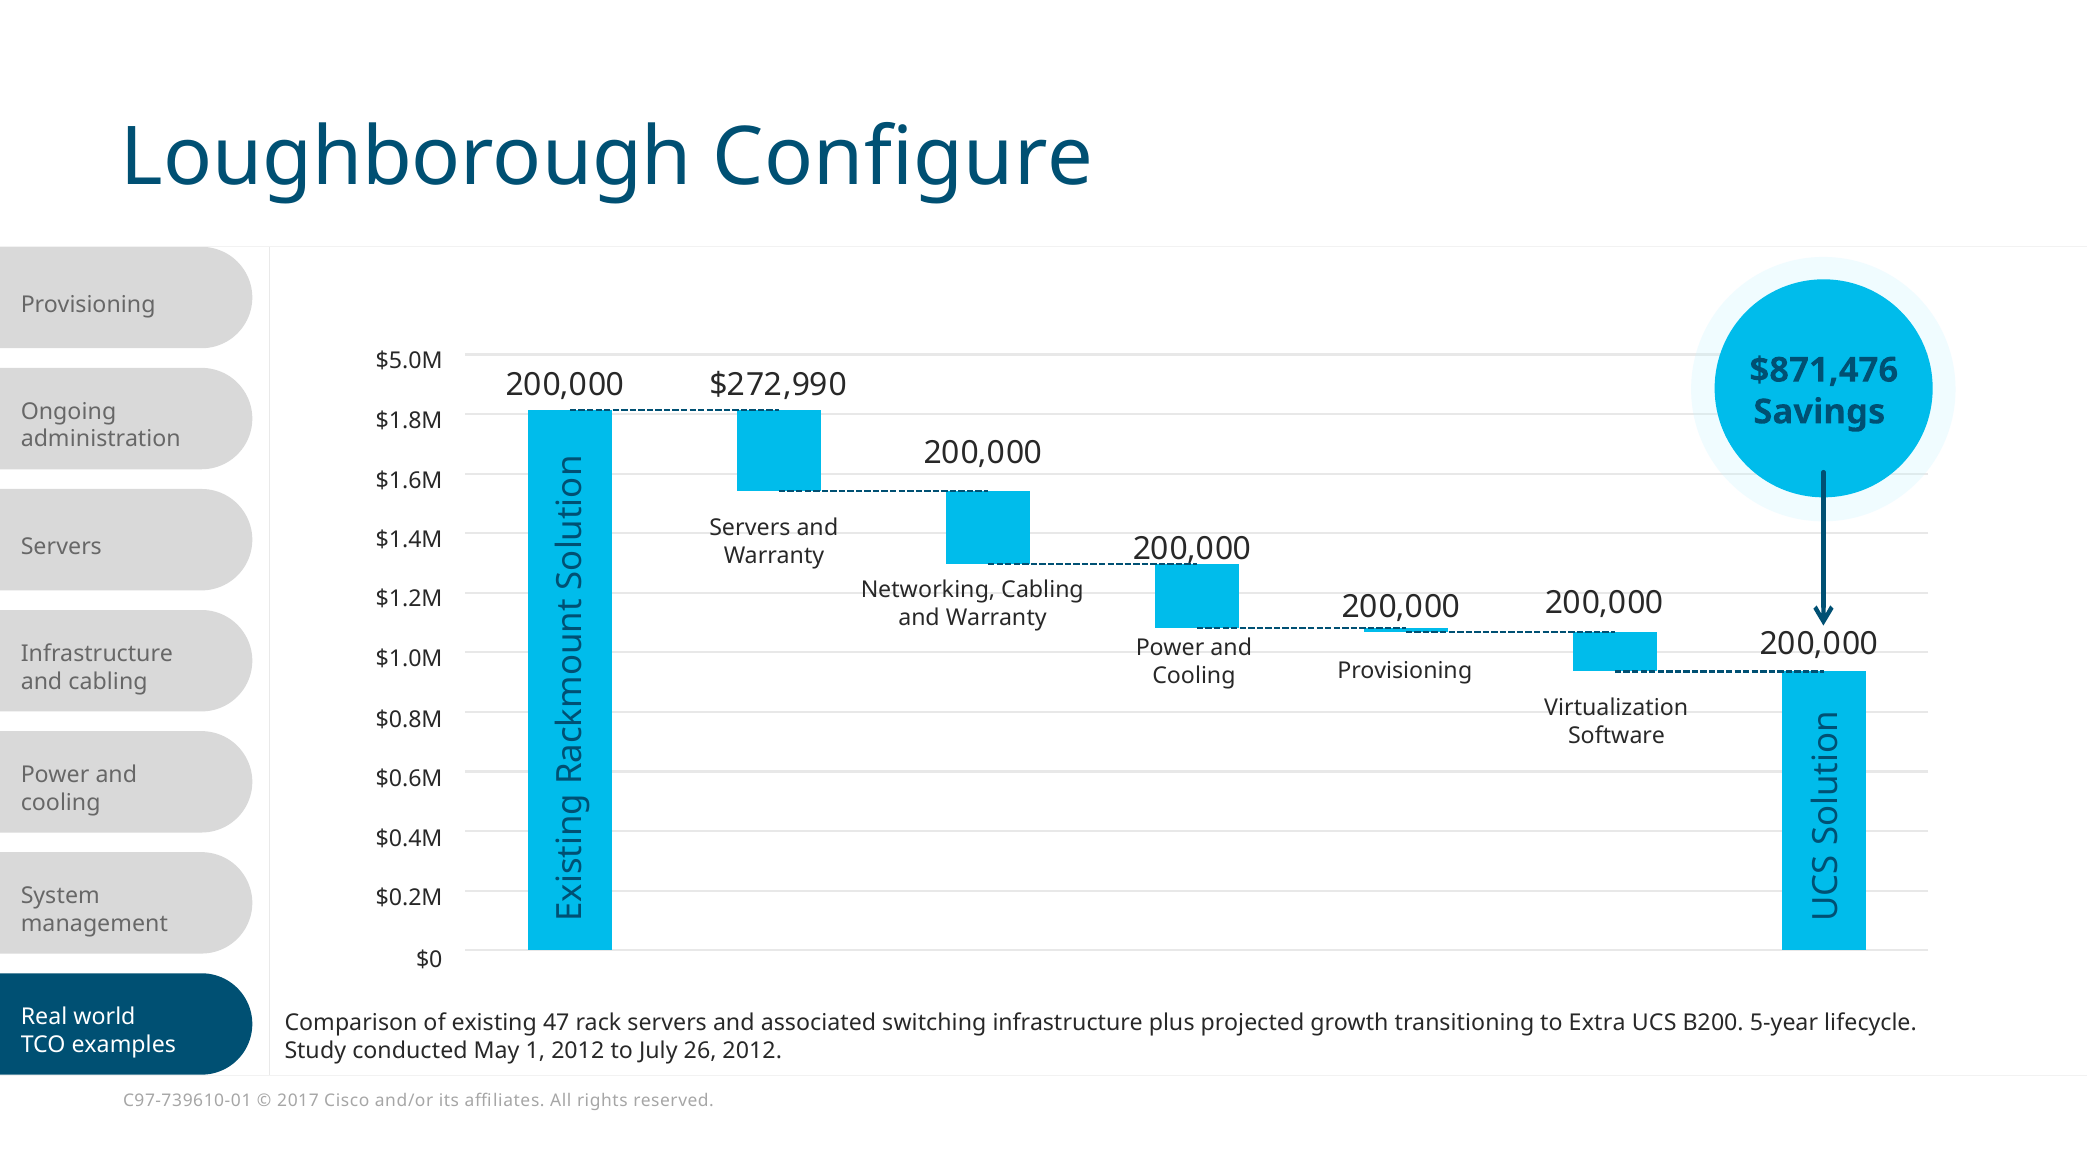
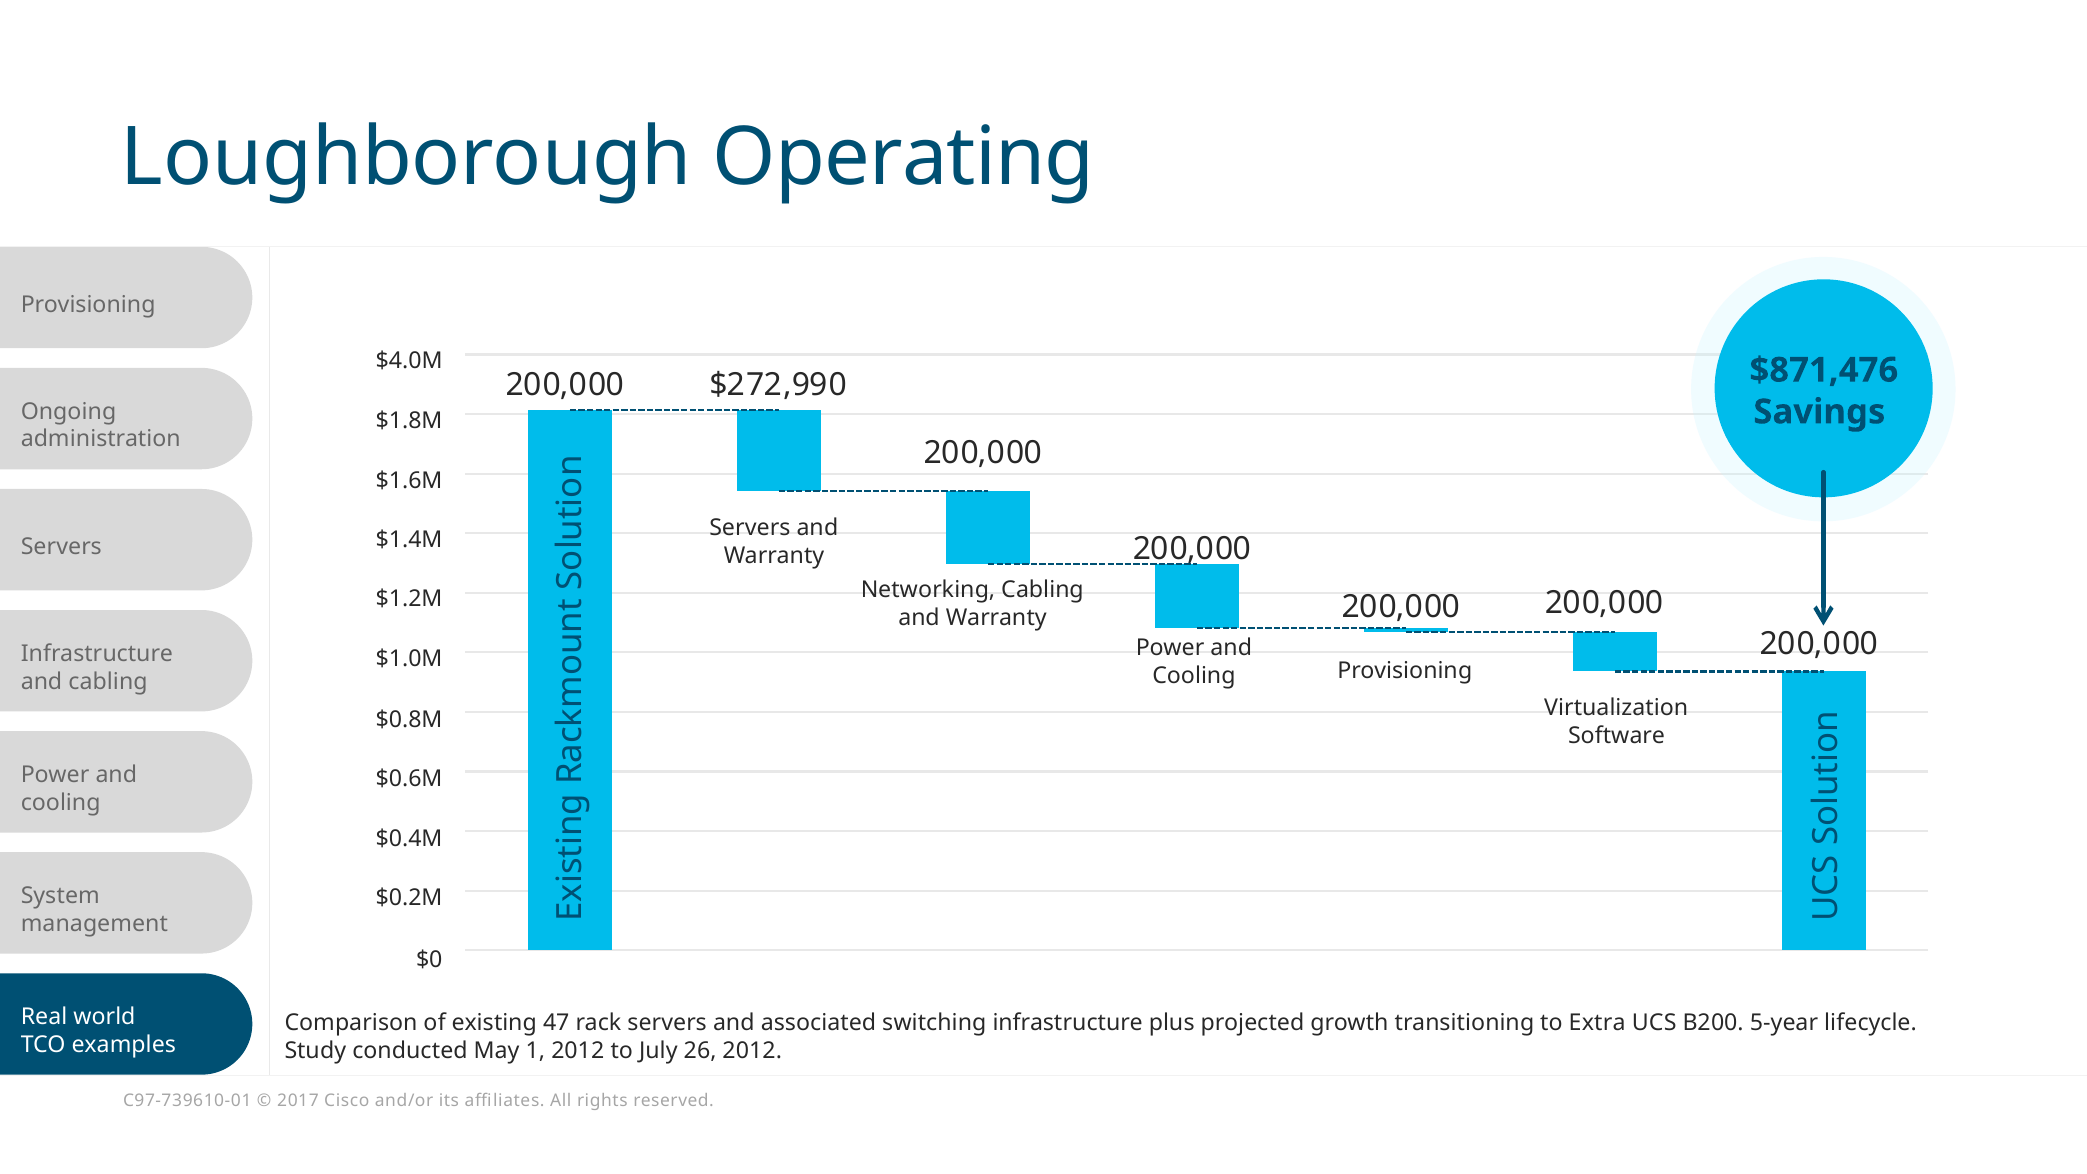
Configure: Configure -> Operating (904, 158)
$5.0M: $5.0M -> $4.0M (409, 360)
